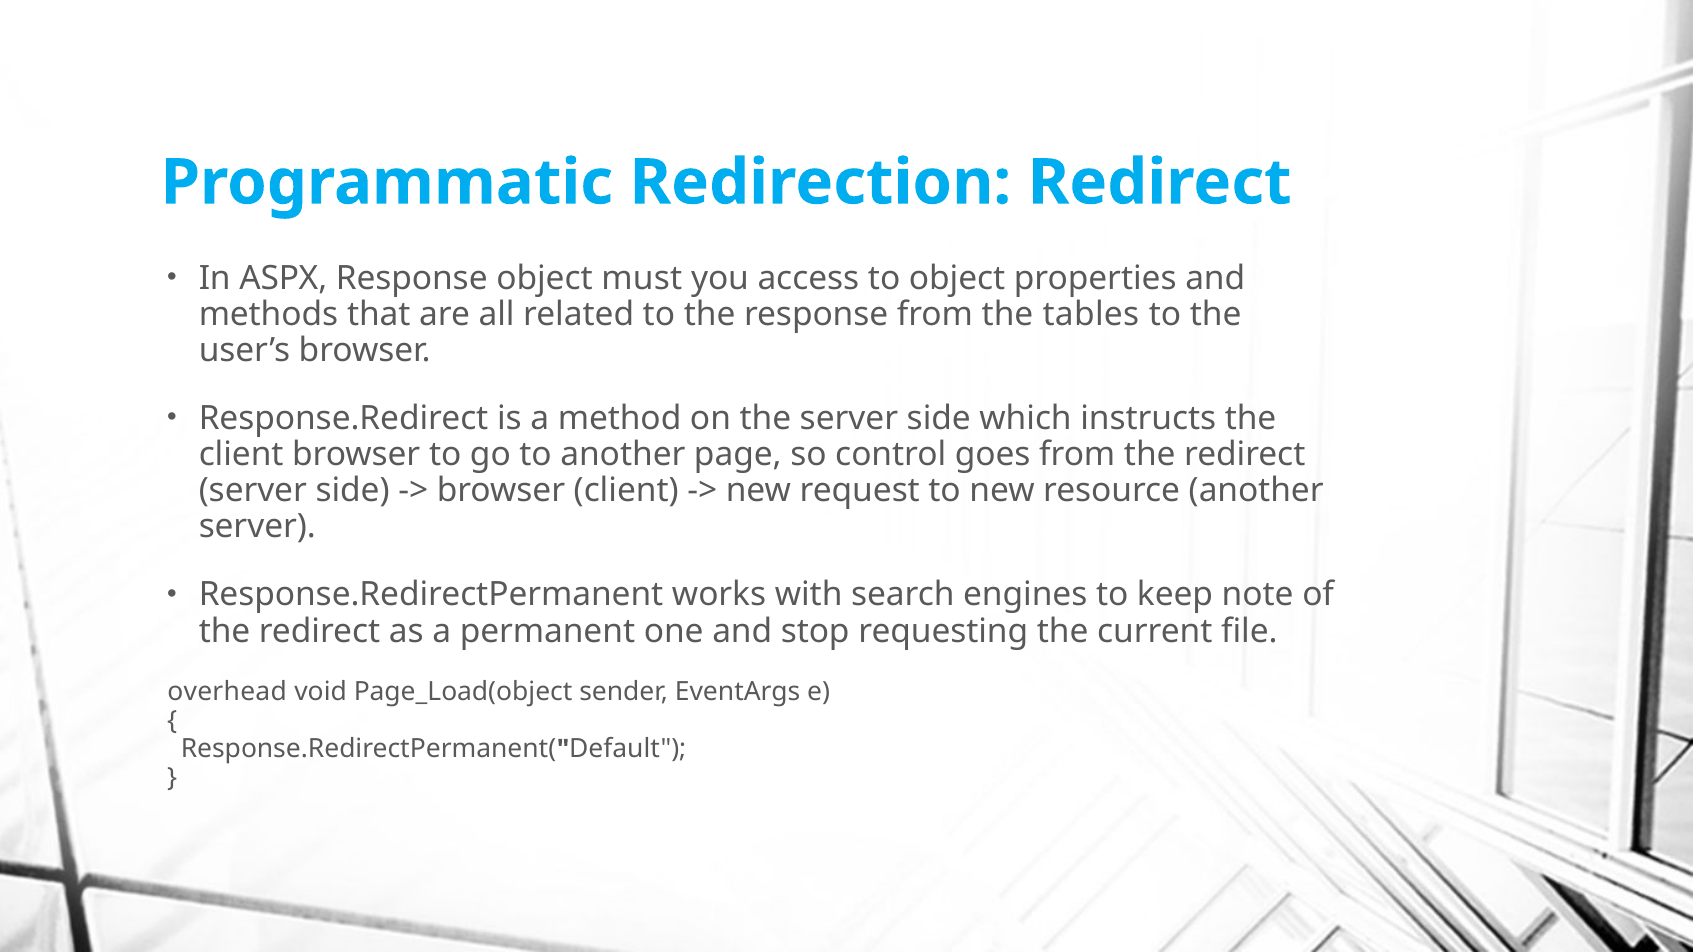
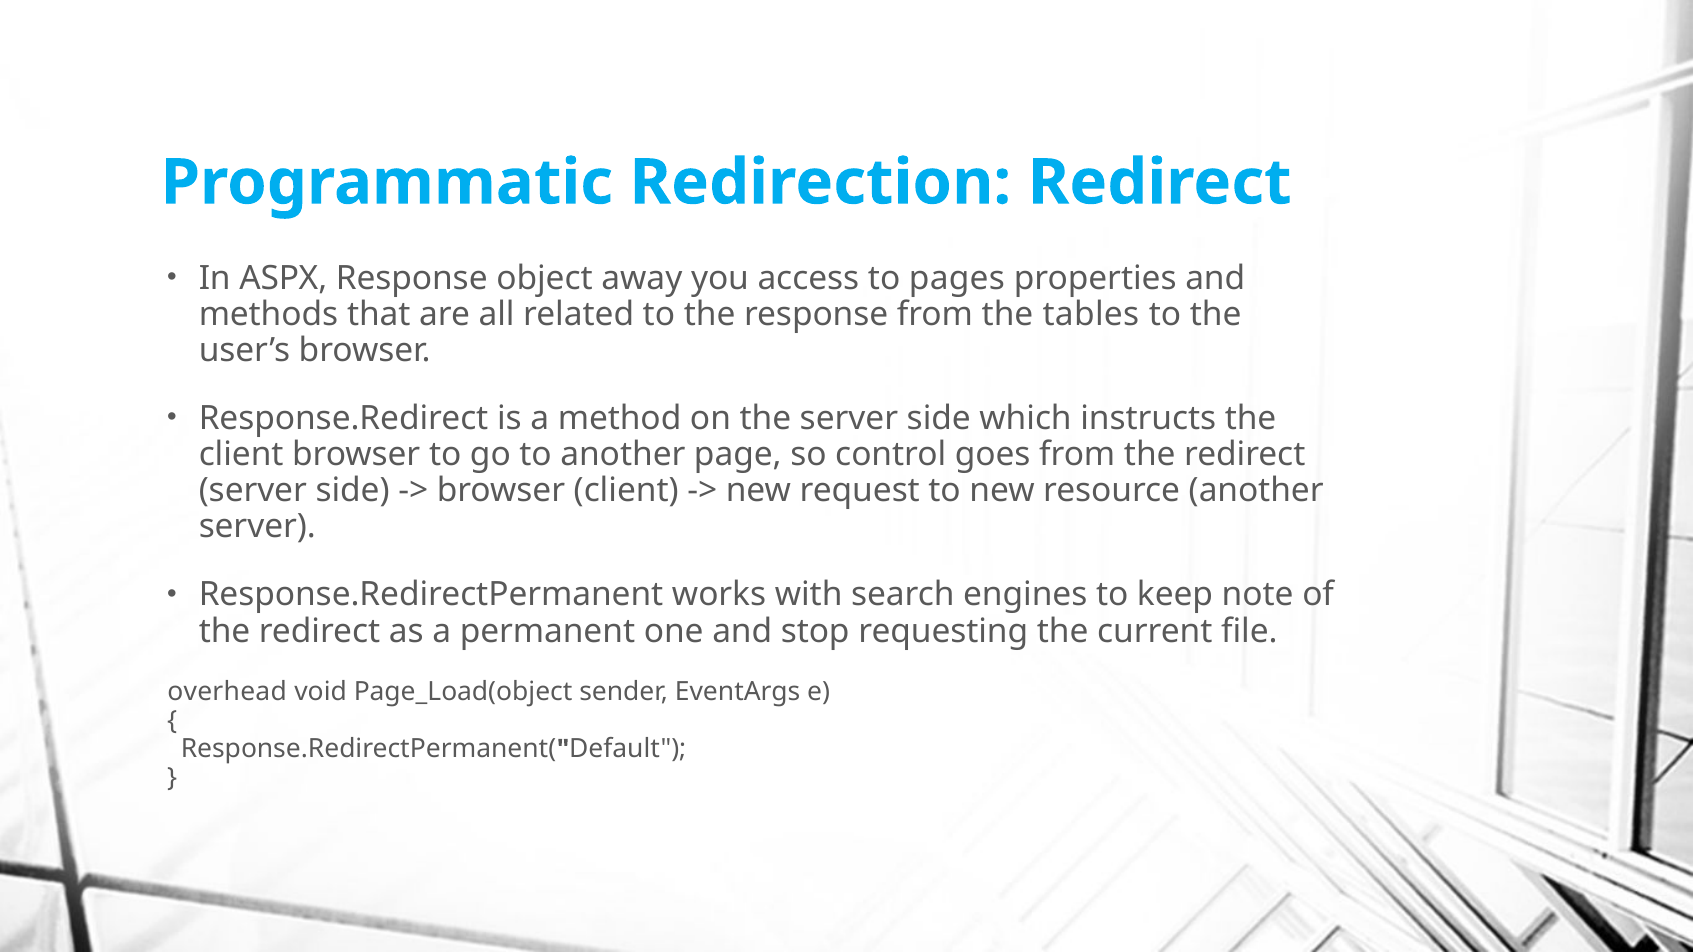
must: must -> away (642, 278)
to object: object -> pages (957, 278)
